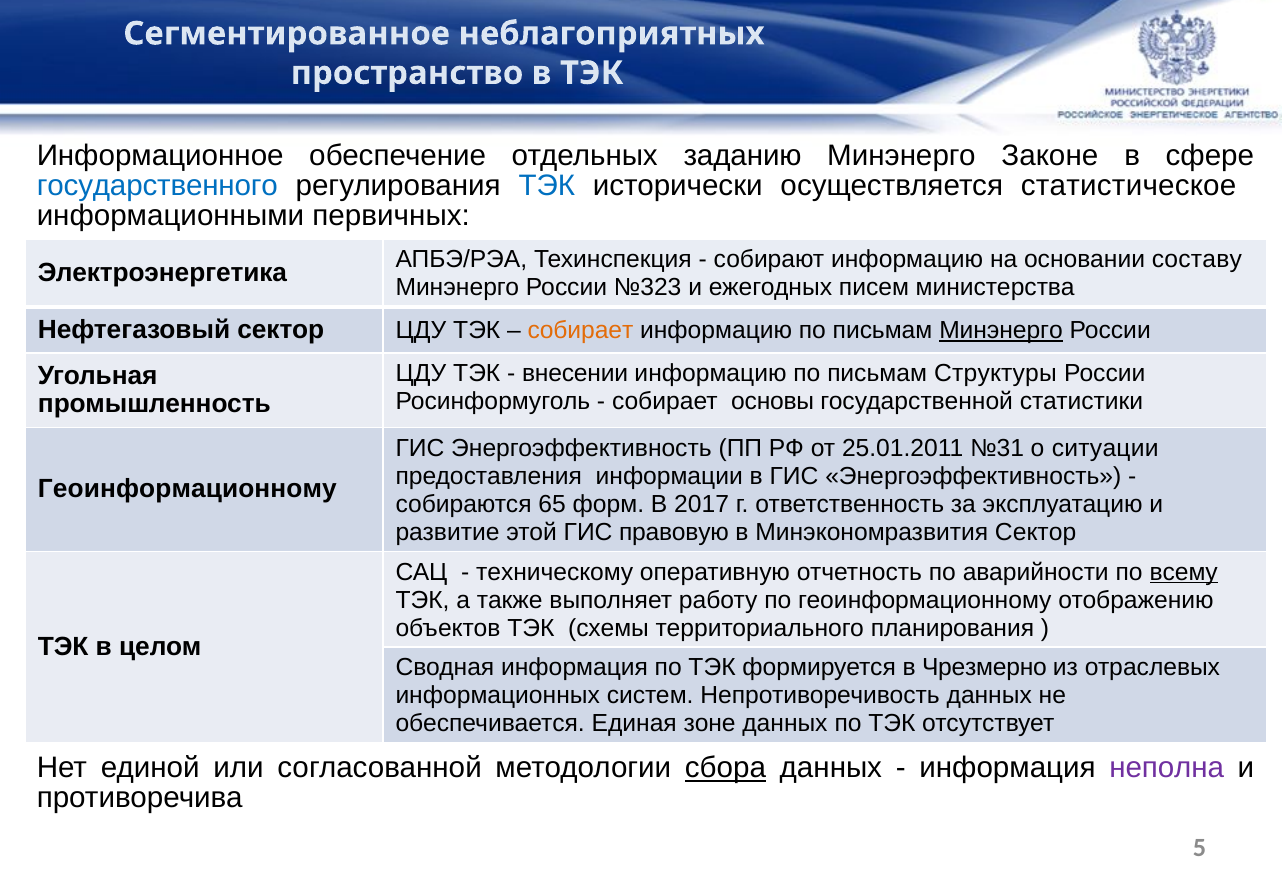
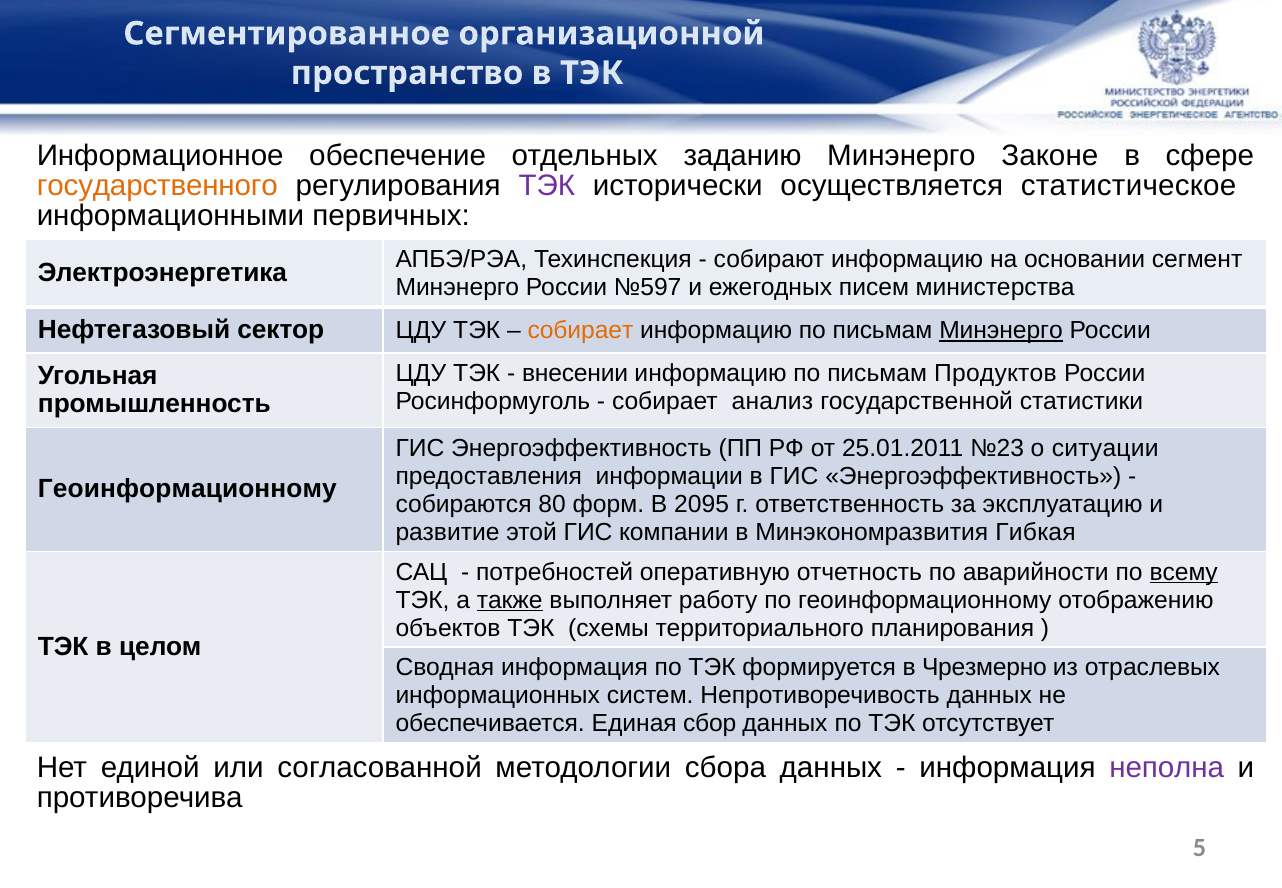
неблагоприятных: неблагоприятных -> организационной (612, 34)
государственного colour: blue -> orange (157, 186)
ТЭК colour: blue -> purple (547, 186)
составу: составу -> сегмент (1197, 259)
№323: №323 -> №597 (648, 287)
Структуры: Структуры -> Продуктов (995, 373)
основы: основы -> анализ (772, 401)
№31: №31 -> №23 (997, 448)
65: 65 -> 80 (552, 504)
2017: 2017 -> 2095 (702, 504)
правовую: правовую -> компании (674, 532)
Минэкономразвития Сектор: Сектор -> Гибкая (1036, 532)
техническому: техническому -> потребностей (555, 572)
также underline: none -> present (510, 600)
зоне: зоне -> сбор (710, 723)
сбора underline: present -> none (725, 768)
